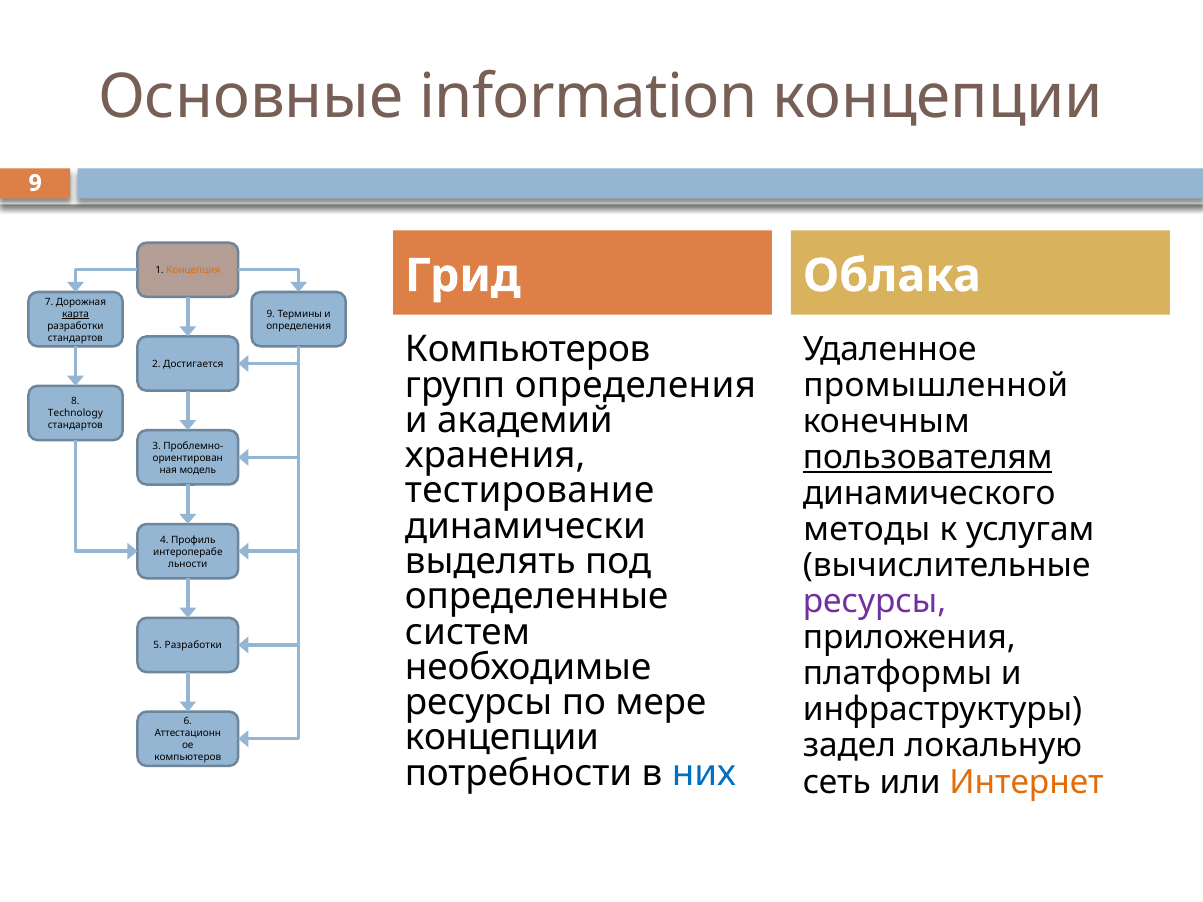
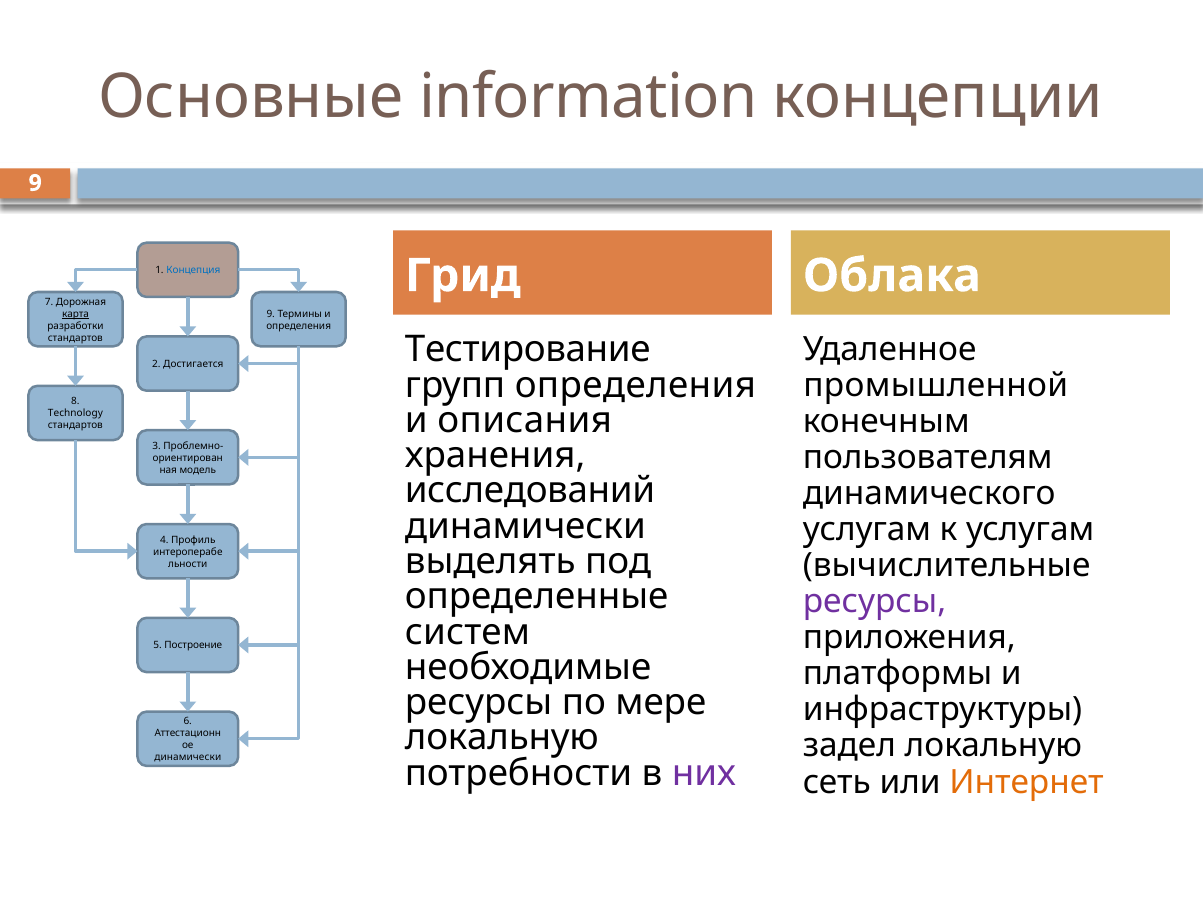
Концепция colour: orange -> blue (193, 271)
Компьютеров: Компьютеров -> Тестирование (528, 350)
академий: академий -> описания (525, 420)
пользователям underline: present -> none (928, 457)
тестирование: тестирование -> исследований (530, 491)
методы: методы -> услугам (867, 530)
5 Разработки: Разработки -> Построение (193, 646)
концепции: концепции -> локальную (502, 738)
компьютеров: компьютеров -> динамически (188, 758)
них colour: blue -> purple (704, 773)
